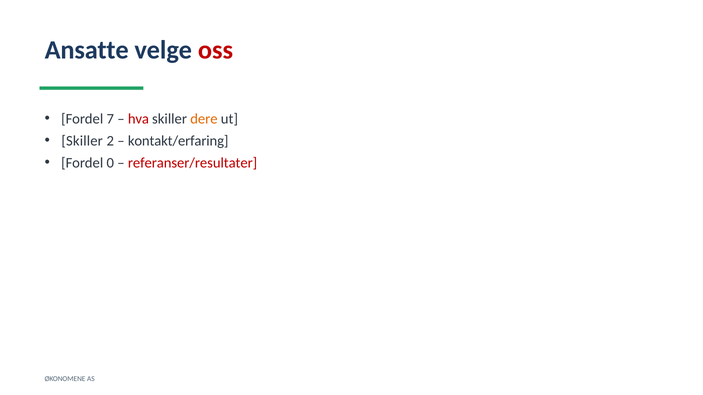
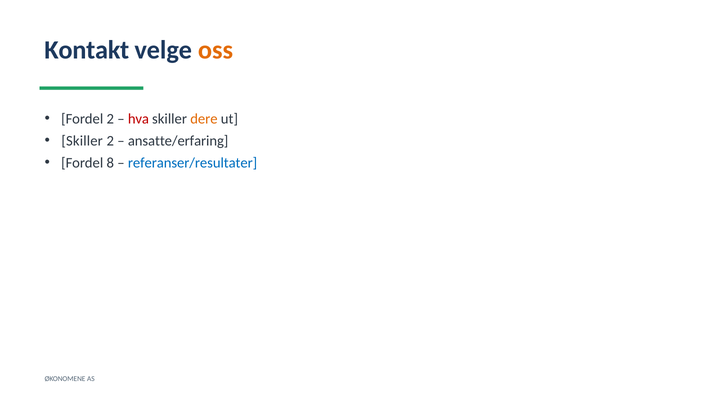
Ansatte: Ansatte -> Kontakt (87, 50)
oss colour: red -> orange (215, 50)
Fordel 7: 7 -> 2 (110, 119)
kontakt/erfaring: kontakt/erfaring -> ansatte/erfaring (178, 141)
0: 0 -> 8 (110, 163)
referanser/resultater colour: red -> blue (193, 163)
